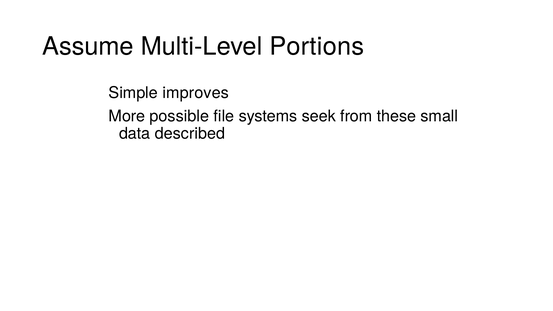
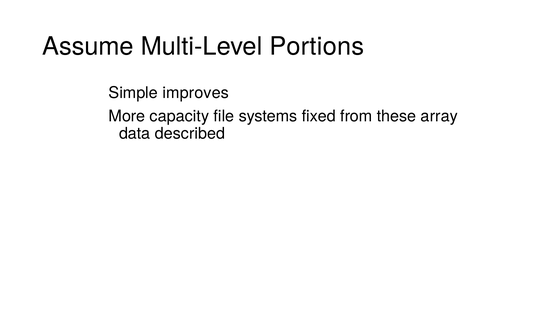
possible: possible -> capacity (179, 116)
seek: seek -> fixed (319, 116)
small: small -> array (439, 116)
